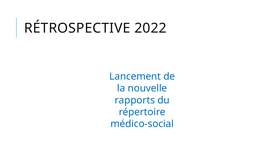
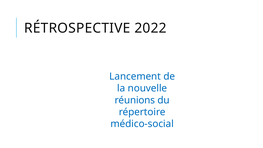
rapports: rapports -> réunions (135, 100)
